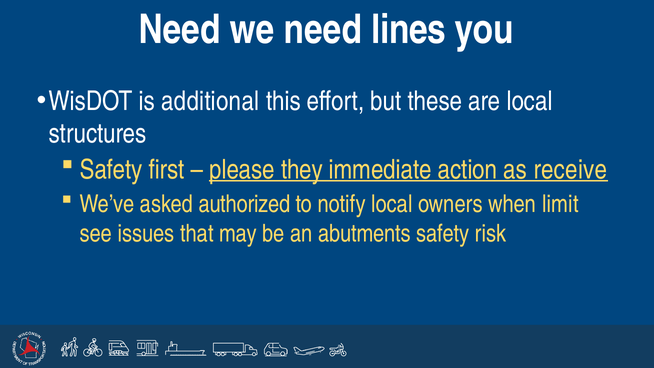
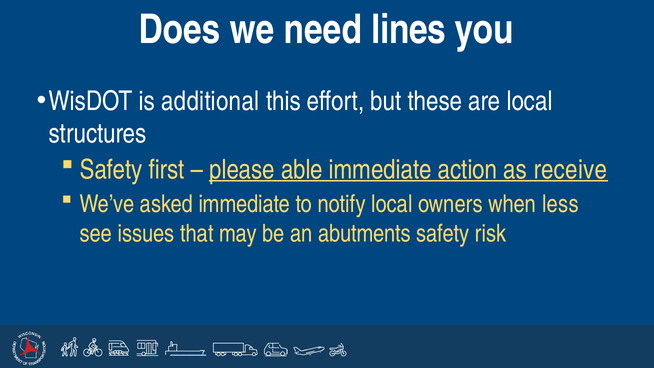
Need: Need -> Does (180, 30)
they: they -> able (302, 170)
asked authorized: authorized -> immediate (244, 204)
limit: limit -> less (560, 204)
